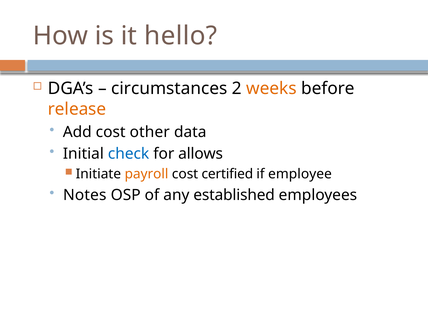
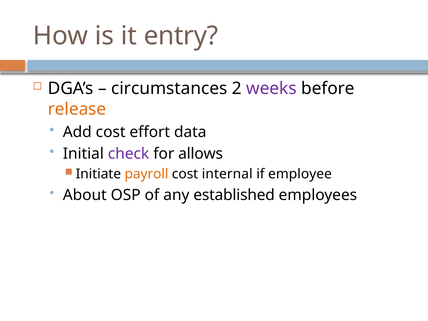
hello: hello -> entry (181, 36)
weeks colour: orange -> purple (272, 89)
other: other -> effort (150, 132)
check colour: blue -> purple (129, 154)
certified: certified -> internal (227, 174)
Notes: Notes -> About (85, 195)
